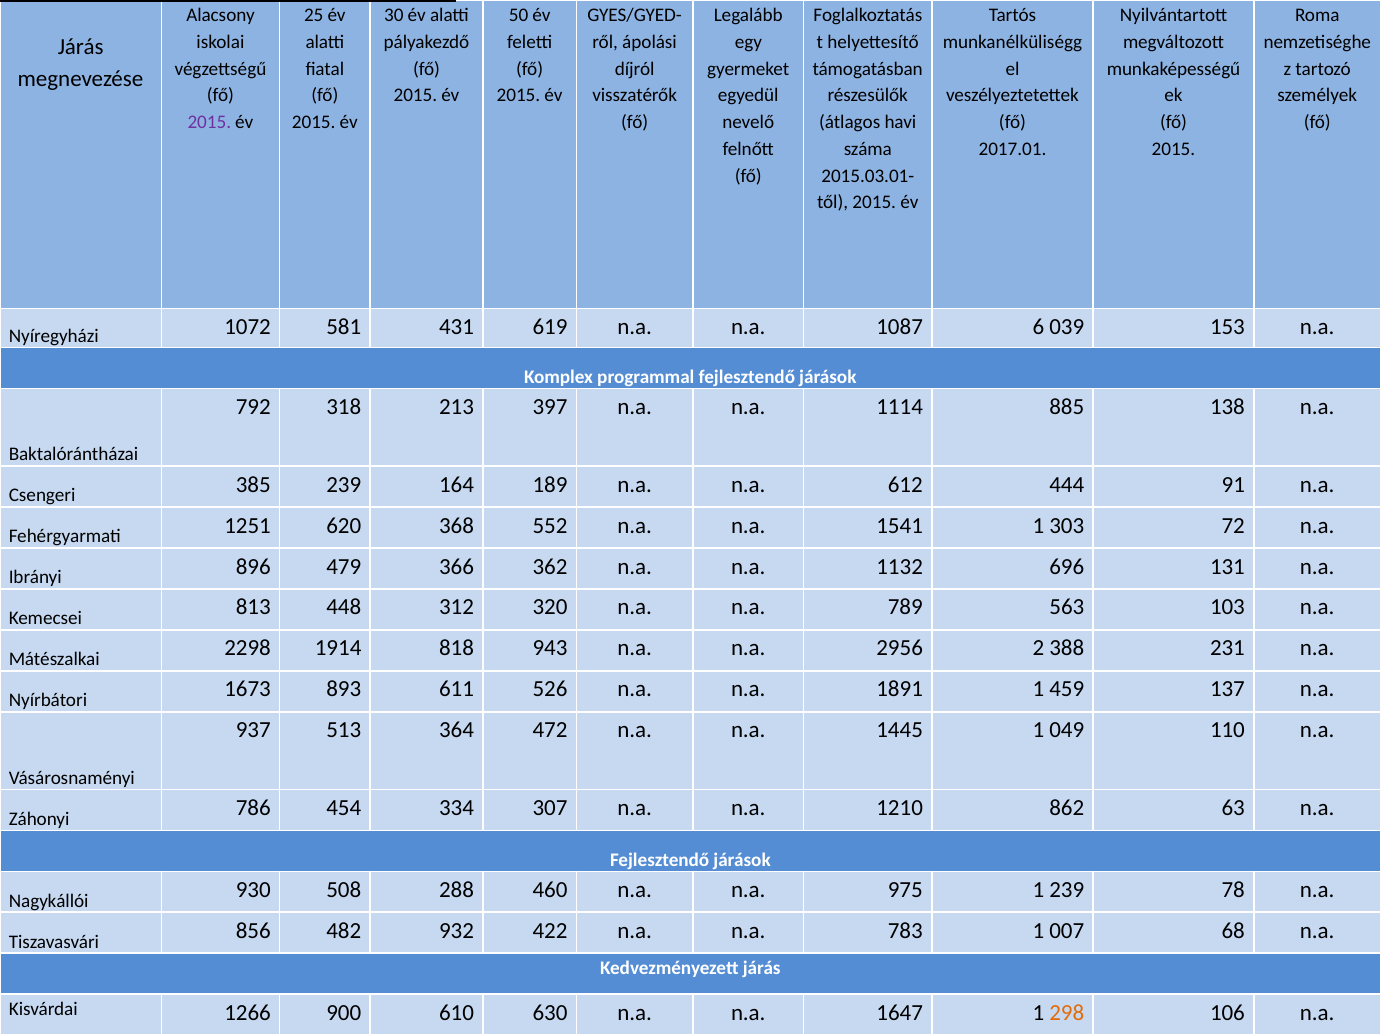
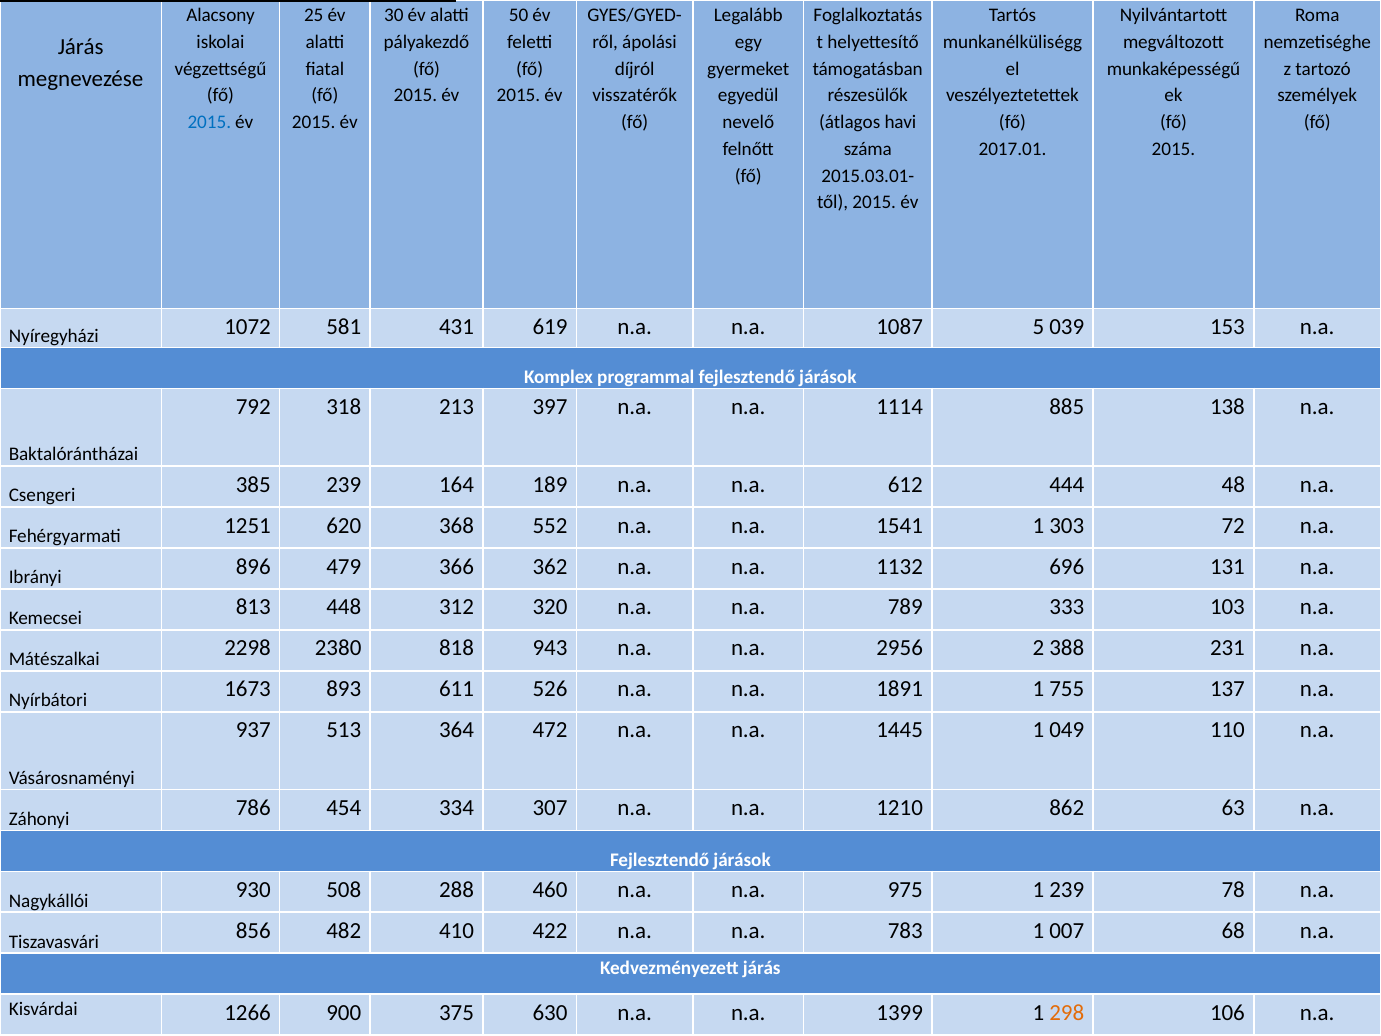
2015 colour: purple -> blue (209, 122)
6: 6 -> 5 (1038, 327)
91: 91 -> 48 (1233, 484)
563: 563 -> 333 (1067, 607)
1914: 1914 -> 2380 (338, 648)
459: 459 -> 755 (1067, 689)
932: 932 -> 410 (456, 931)
610: 610 -> 375 (456, 1012)
1647: 1647 -> 1399 (900, 1012)
